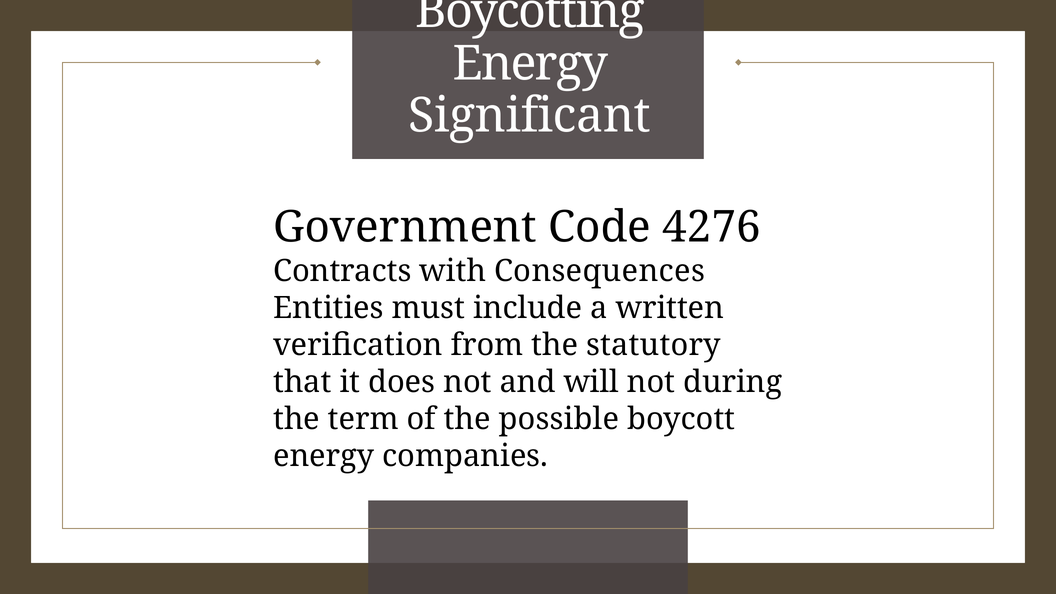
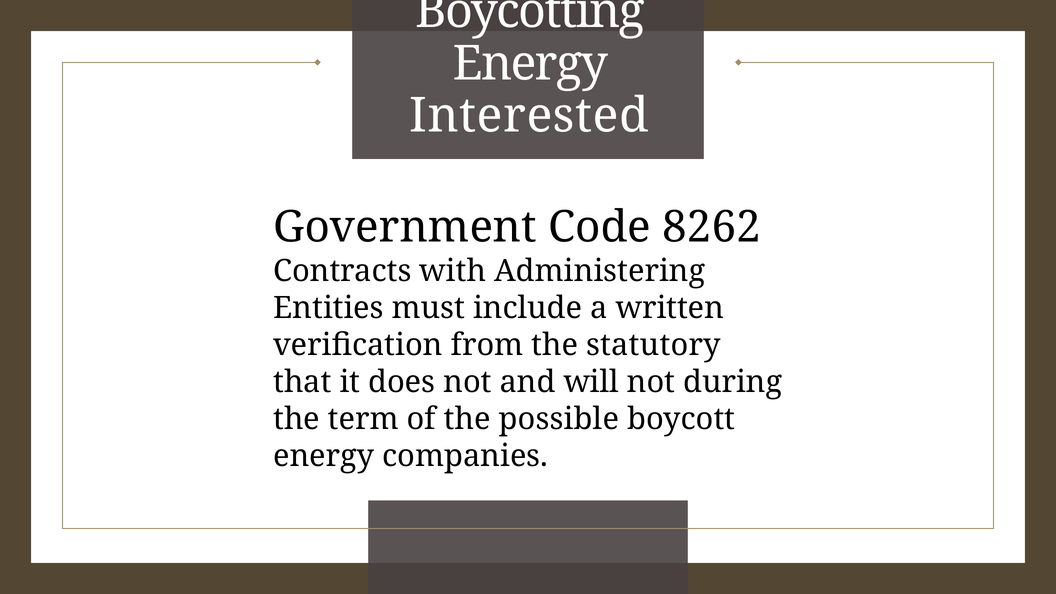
Significant: Significant -> Interested (529, 116)
4276: 4276 -> 8262 (712, 227)
Consequences: Consequences -> Administering (600, 271)
